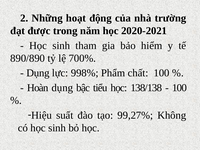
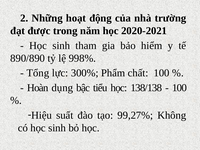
700%: 700% -> 998% (82, 58)
Dụng: Dụng -> Tổng (38, 73)
998%: 998% -> 300% (85, 73)
